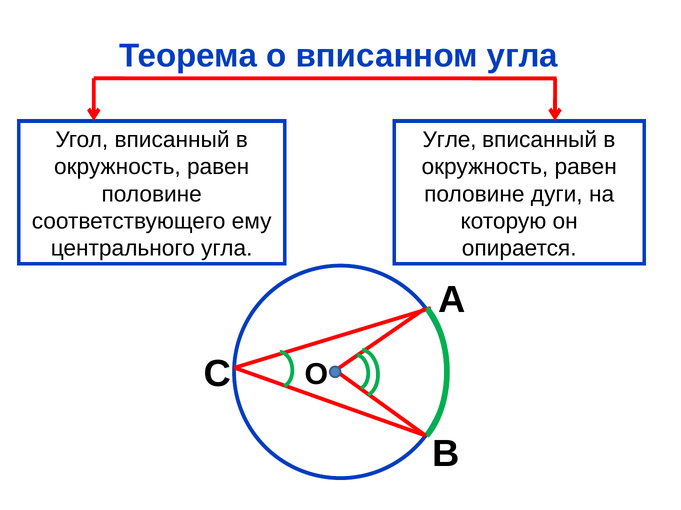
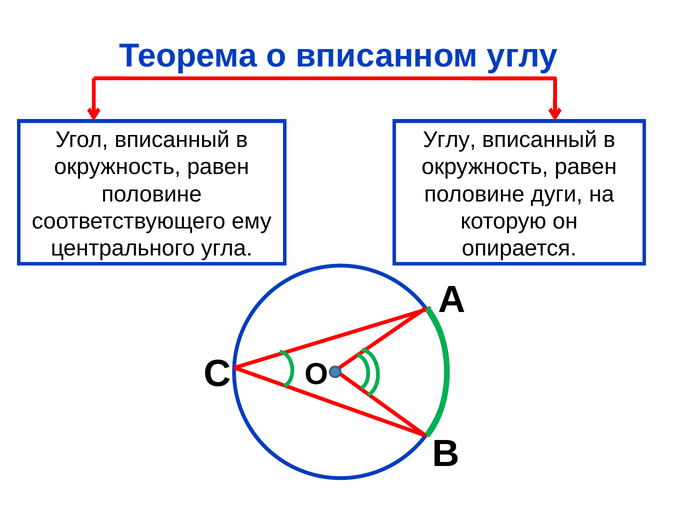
вписанном угла: угла -> углу (522, 56)
Угле: Угле -> Углу (449, 140)
